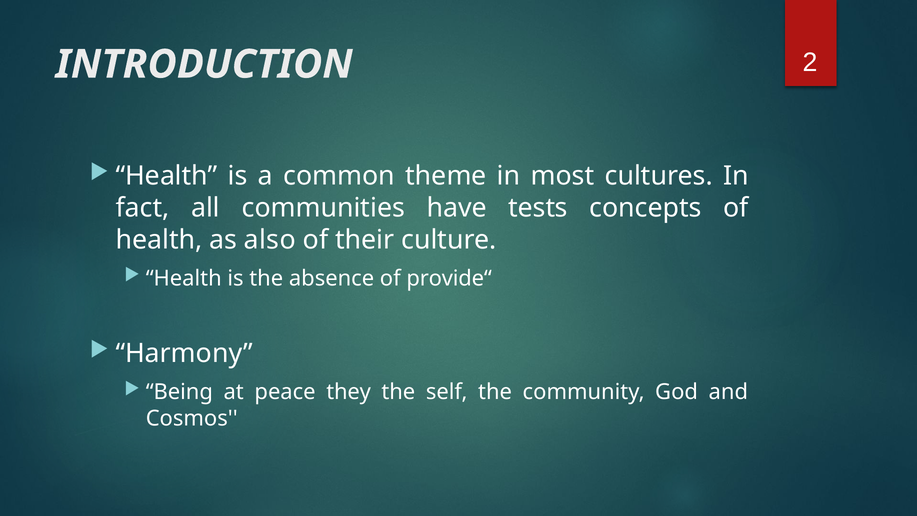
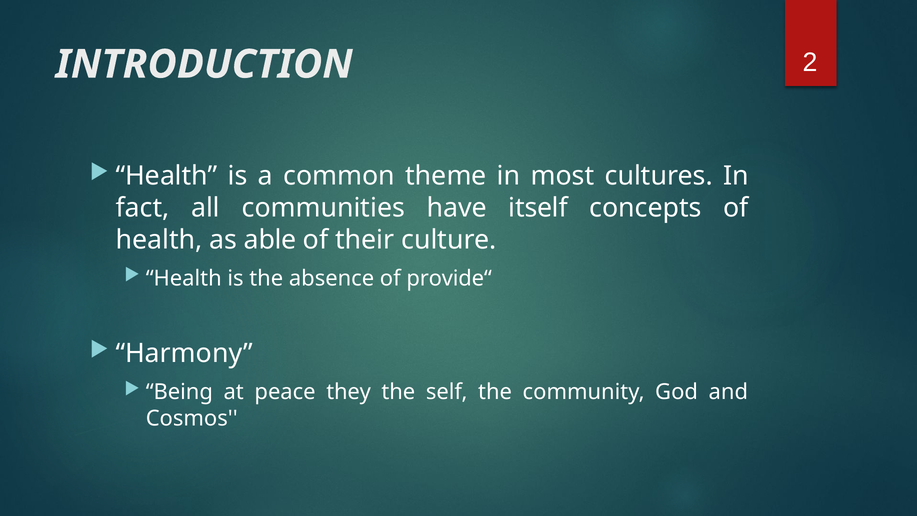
tests: tests -> itself (538, 208)
also: also -> able (270, 240)
